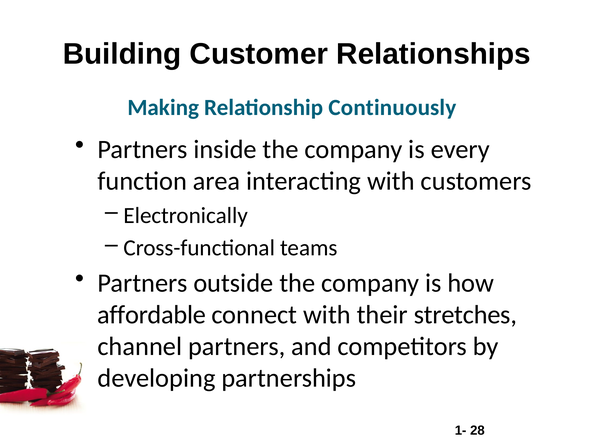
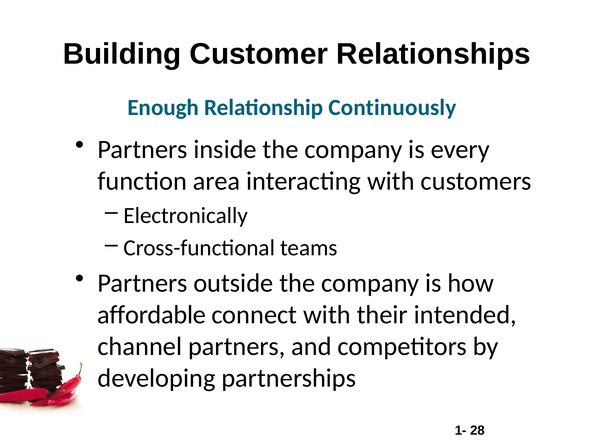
Making: Making -> Enough (163, 108)
stretches: stretches -> intended (465, 314)
